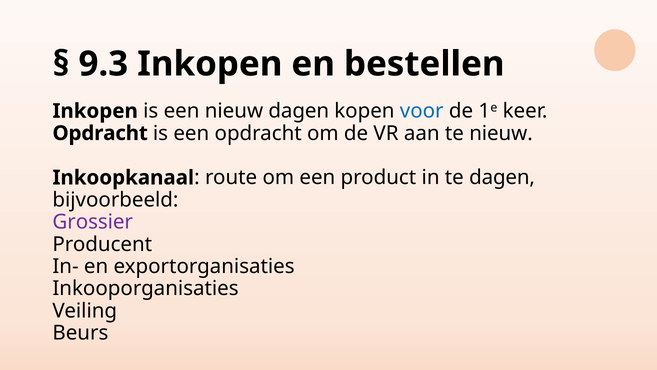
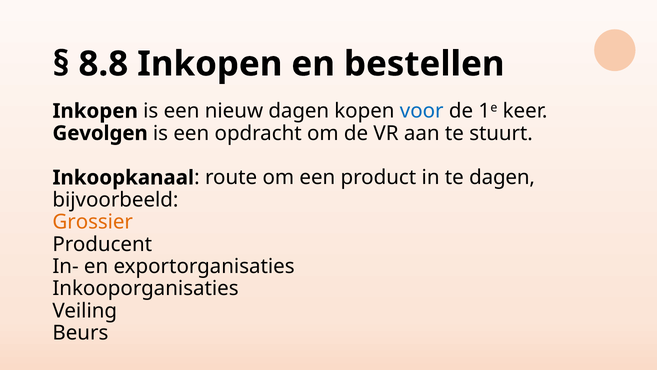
9.3: 9.3 -> 8.8 (103, 64)
Opdracht: Opdracht -> Gevolgen (100, 133)
te nieuw: nieuw -> stuurt (501, 133)
Grossier colour: purple -> orange (93, 222)
